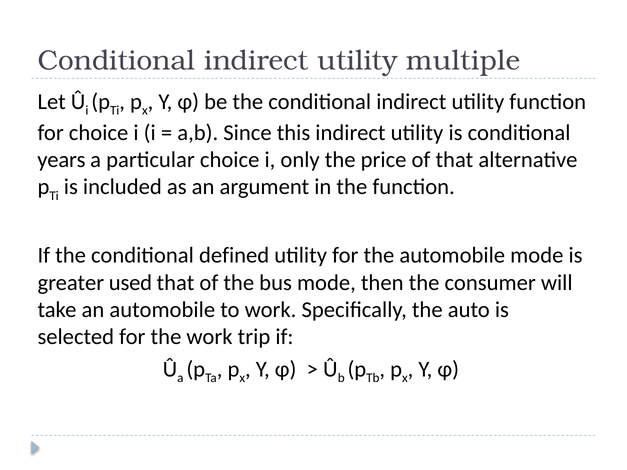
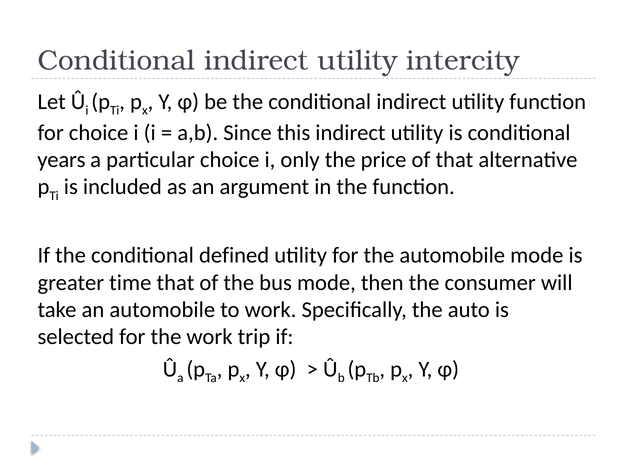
multiple: multiple -> intercity (463, 60)
used: used -> time (130, 283)
